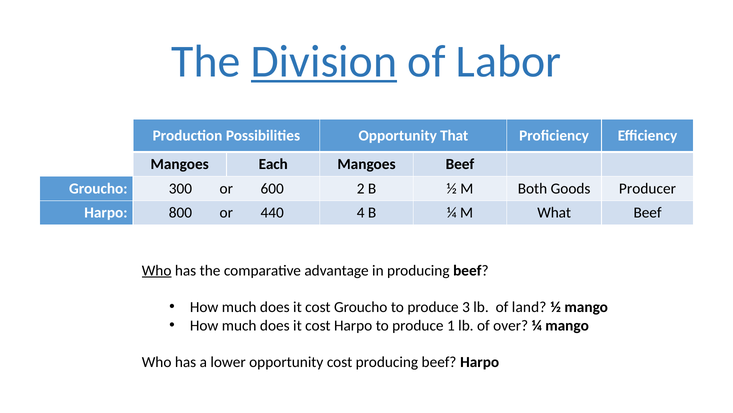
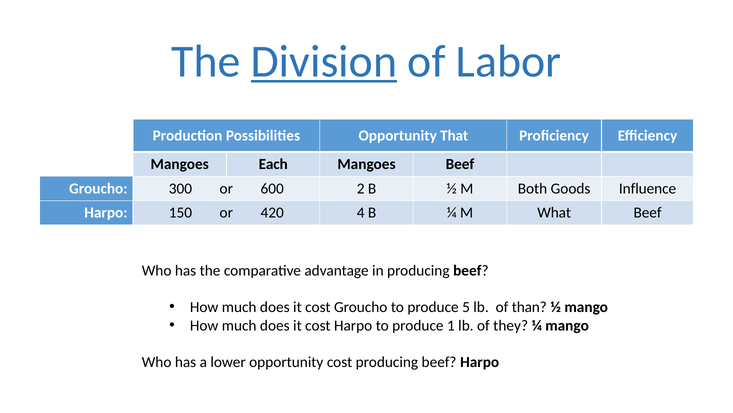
Producer: Producer -> Influence (648, 188)
800: 800 -> 150 (180, 213)
440: 440 -> 420 (272, 213)
Who underline: present -> none (157, 270)
3: 3 -> 5 (466, 307)
land: land -> than (529, 307)
over: over -> they (511, 325)
